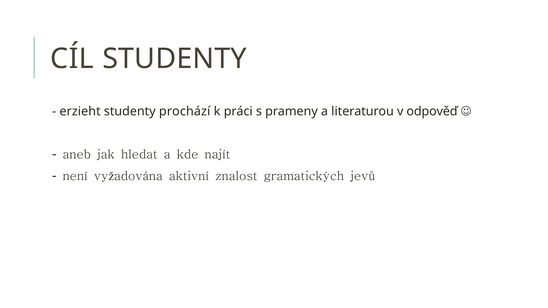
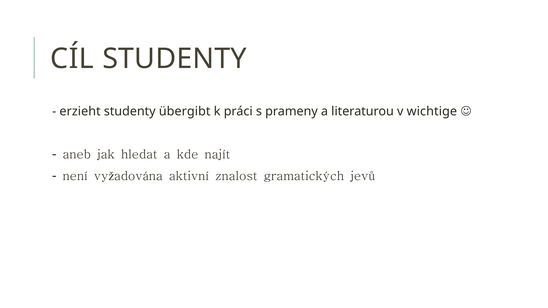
prochází: prochází -> übergibt (185, 112)
odpověď: odpověď -> wichtige (432, 112)
